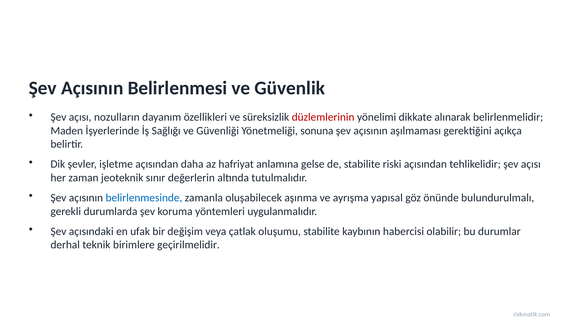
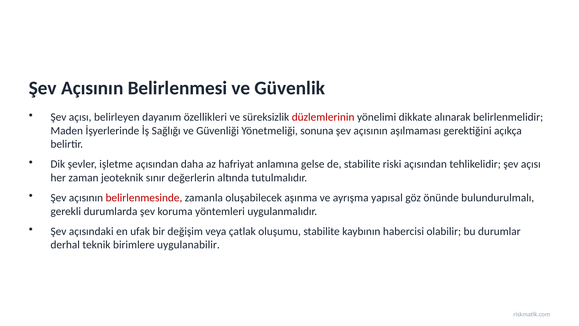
nozulların: nozulların -> belirleyen (117, 117)
belirlenmesinde colour: blue -> red (144, 198)
geçirilmelidir: geçirilmelidir -> uygulanabilir (188, 245)
